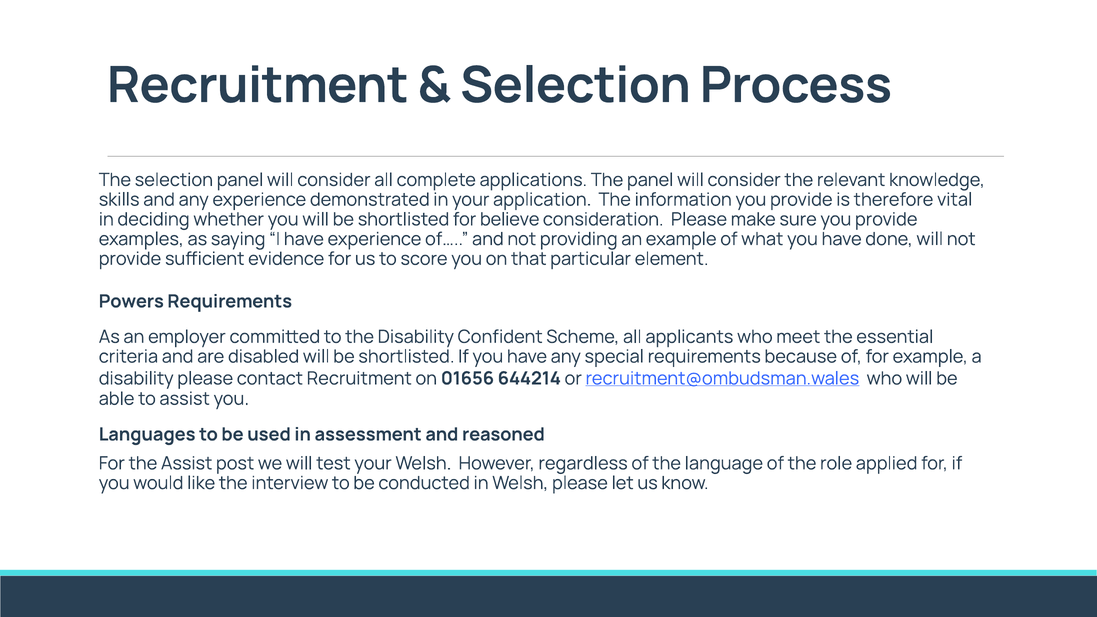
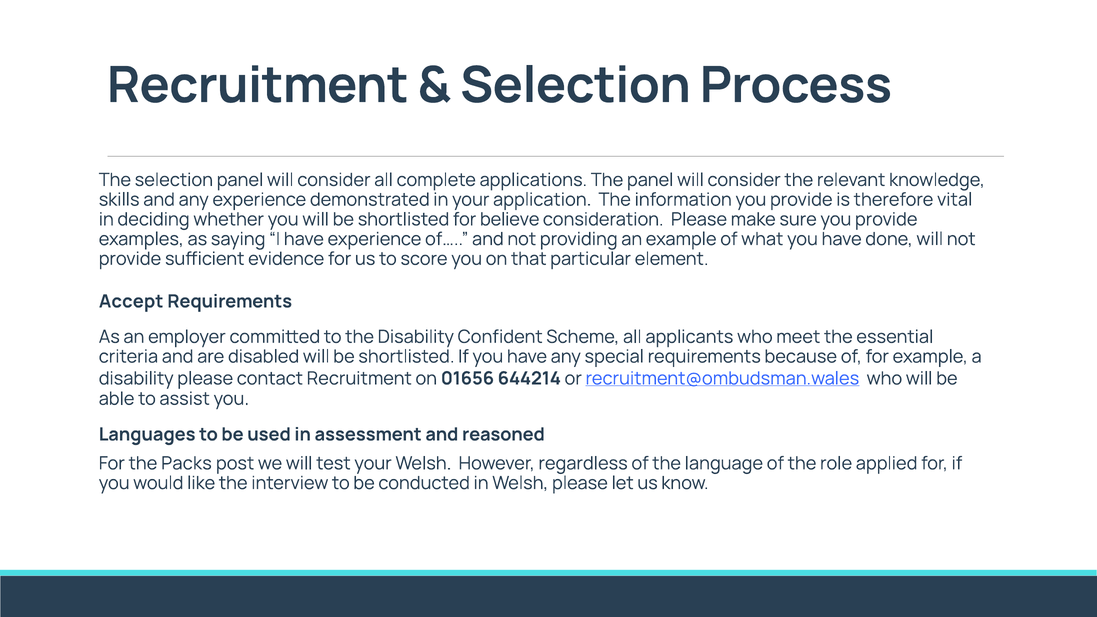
Powers: Powers -> Accept (131, 301)
the Assist: Assist -> Packs (186, 463)
